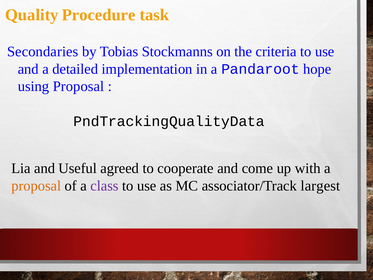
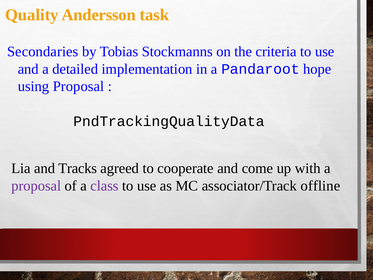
Procedure: Procedure -> Andersson (99, 15)
Useful: Useful -> Tracks (78, 168)
proposal colour: orange -> purple (36, 186)
largest: largest -> offline (320, 186)
